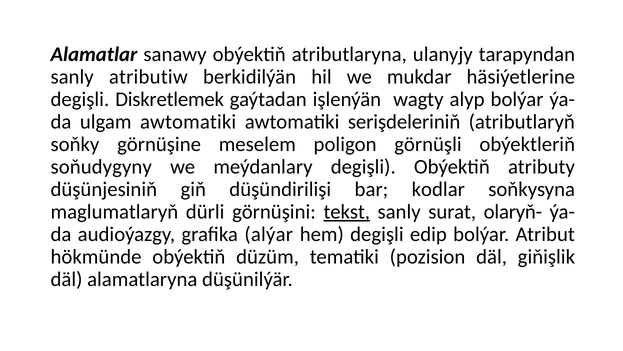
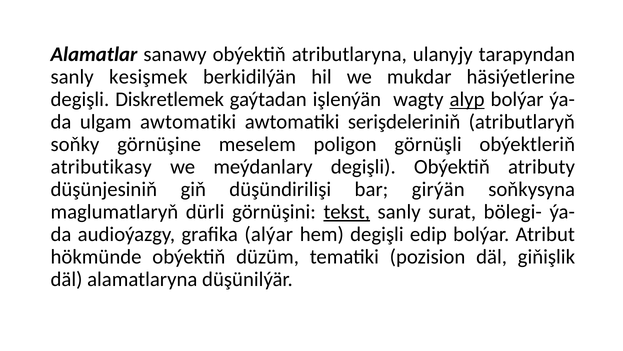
atributiw: atributiw -> kesişmek (148, 77)
alyp underline: none -> present (467, 99)
soňudygyny: soňudygyny -> atributikasy (101, 167)
kodlar: kodlar -> girýän (438, 189)
olaryň-: olaryň- -> bölegi- (513, 212)
